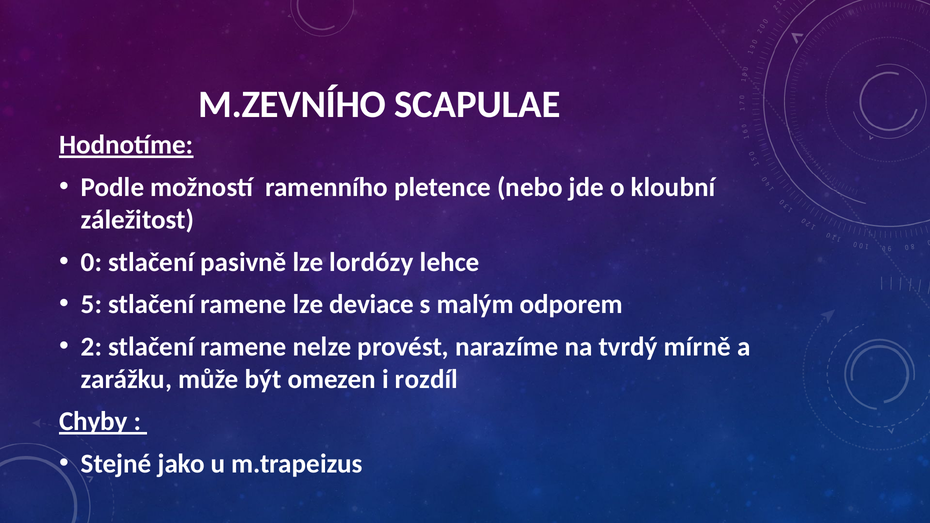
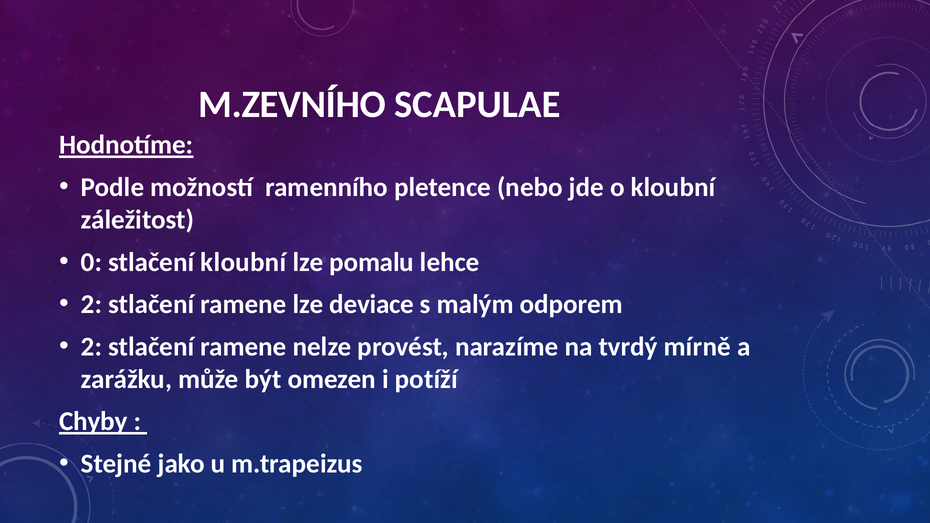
stlačení pasivně: pasivně -> kloubní (243, 262)
lordózy: lordózy -> pomalu (372, 262)
5: 5 -> 2 (92, 304)
rozdíl: rozdíl -> potíží (426, 379)
